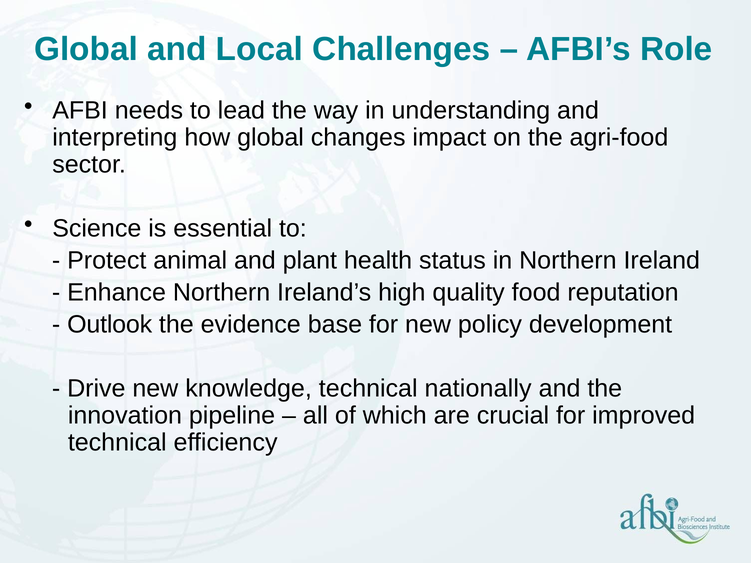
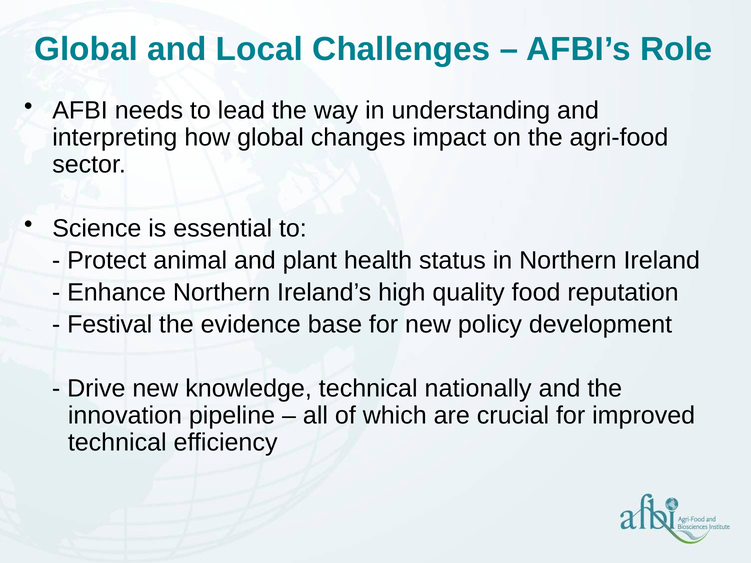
Outlook: Outlook -> Festival (110, 325)
